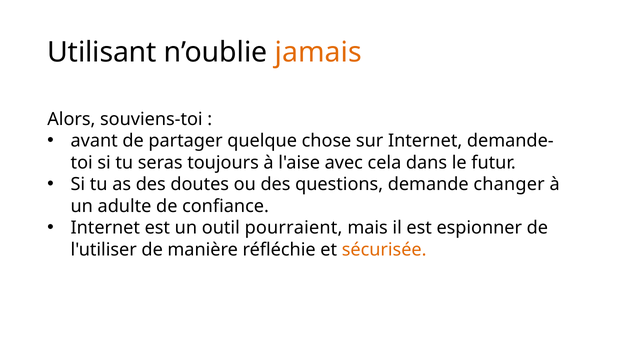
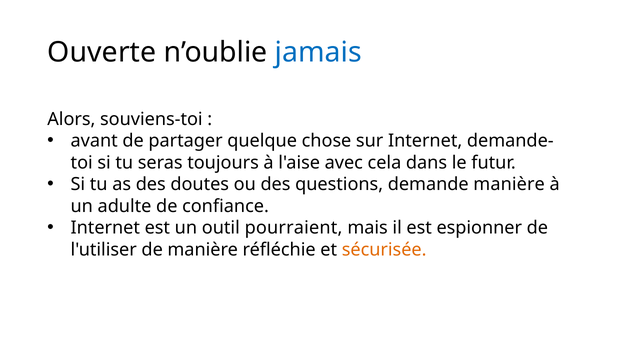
Utilisant: Utilisant -> Ouverte (102, 52)
jamais colour: orange -> blue (318, 52)
demande changer: changer -> manière (509, 185)
